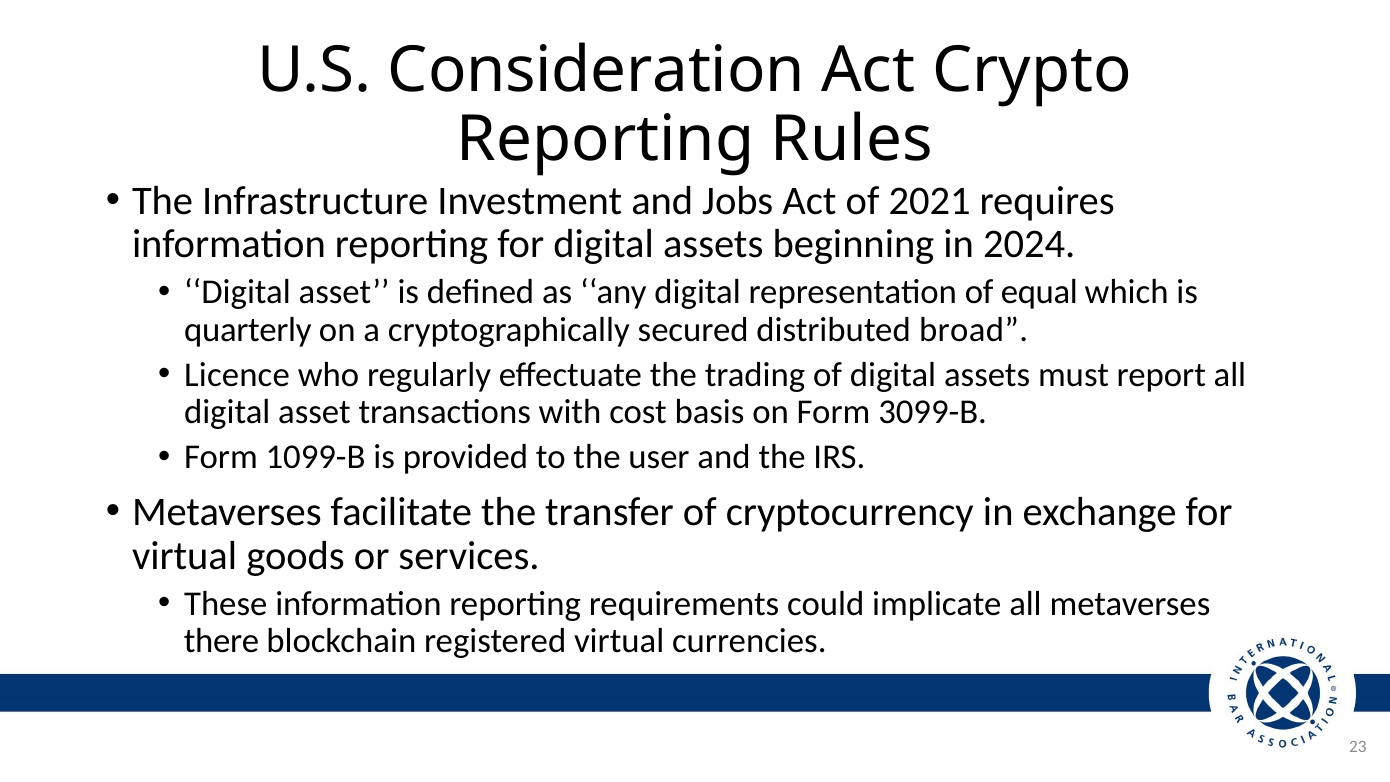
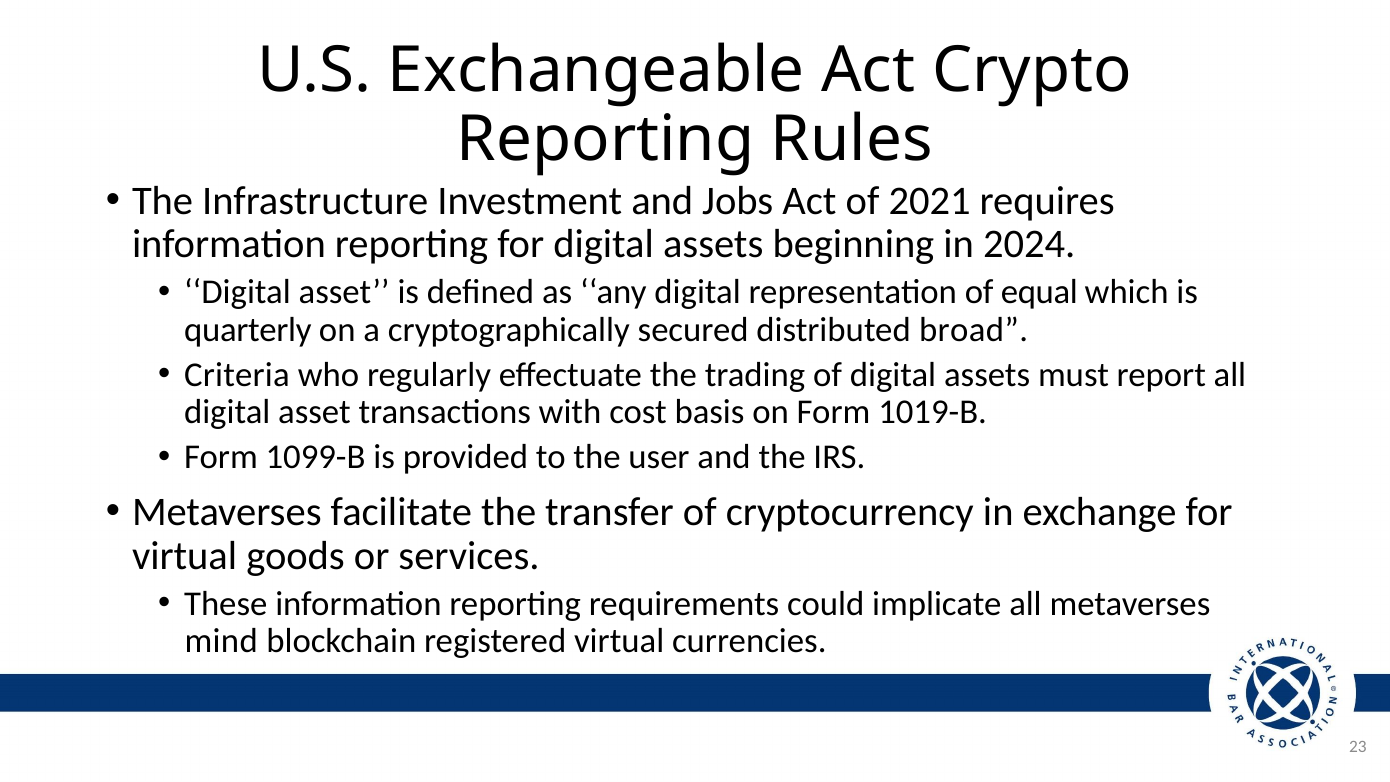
Consideration: Consideration -> Exchangeable (596, 70)
Licence: Licence -> Criteria (237, 375)
3099-B: 3099-B -> 1019-B (933, 412)
there: there -> mind (221, 641)
